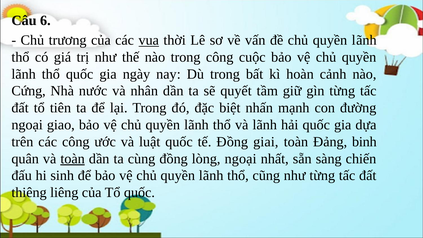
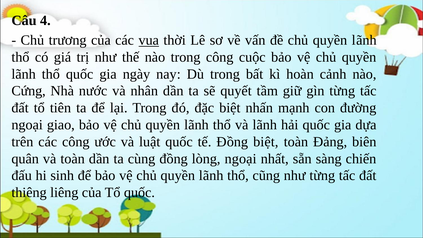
6: 6 -> 4 (45, 20)
Đồng giai: giai -> biệt (266, 142)
binh: binh -> biên (364, 142)
toàn underline: present -> none (73, 159)
